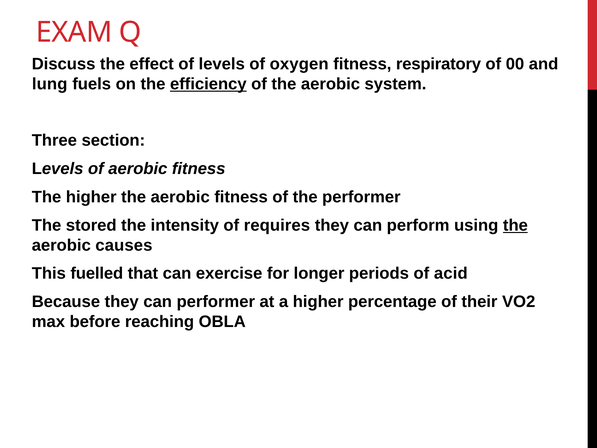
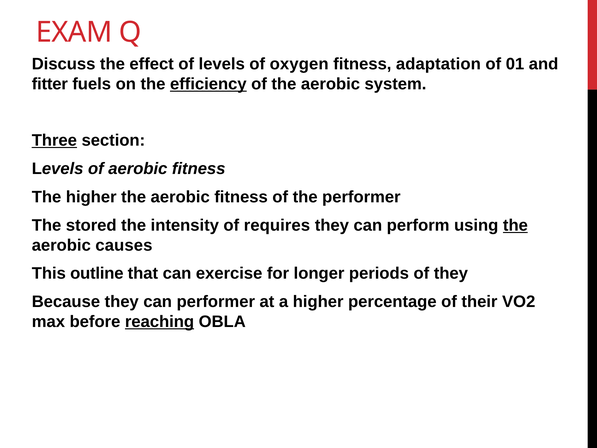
respiratory: respiratory -> adaptation (438, 64)
00: 00 -> 01 (515, 64)
lung: lung -> fitter (50, 84)
Three underline: none -> present (54, 140)
fuelled: fuelled -> outline (97, 273)
of acid: acid -> they (451, 273)
reaching underline: none -> present (160, 321)
